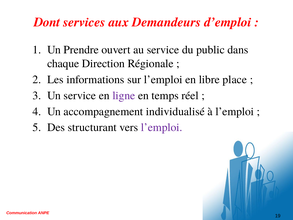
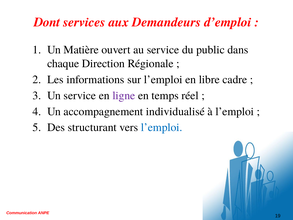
Prendre: Prendre -> Matière (81, 50)
place: place -> cadre (235, 79)
l’emploi colour: purple -> blue (162, 127)
